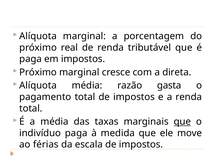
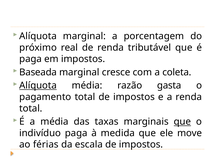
Próximo: Próximo -> Baseada (38, 72)
direta: direta -> coleta (177, 72)
Alíquota underline: none -> present (38, 86)
